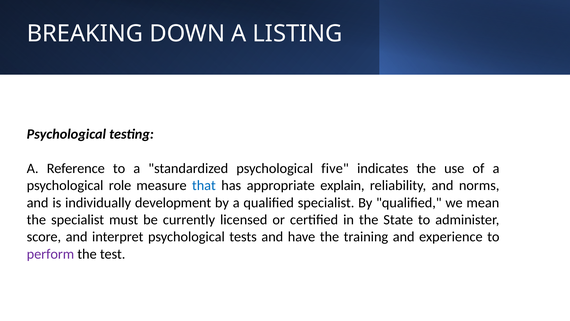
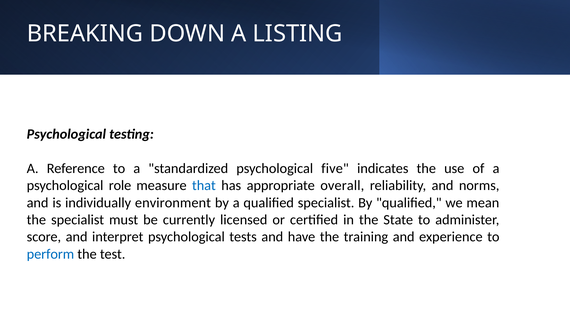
explain: explain -> overall (342, 185)
development: development -> environment (173, 202)
perform colour: purple -> blue (50, 254)
